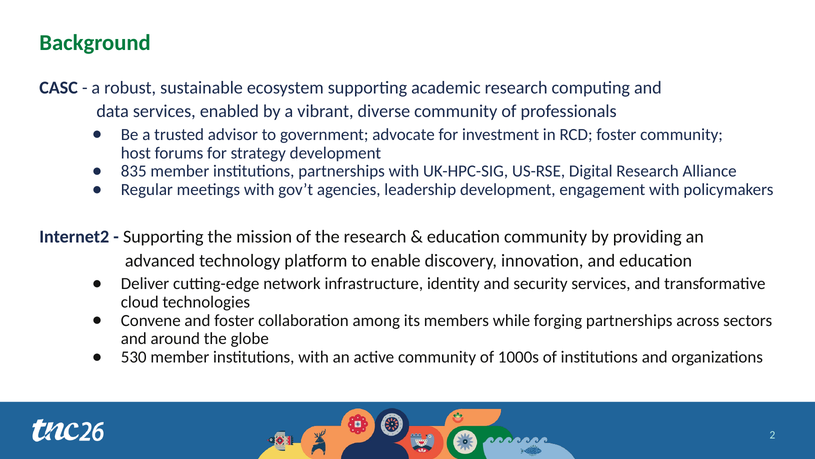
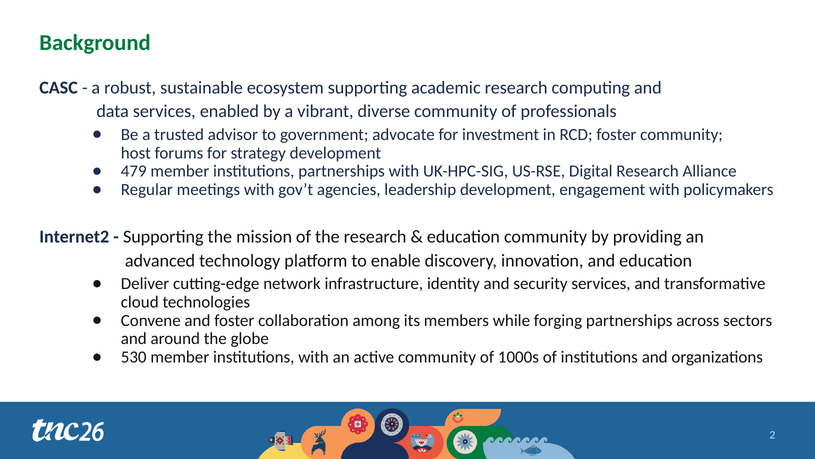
835: 835 -> 479 (134, 171)
